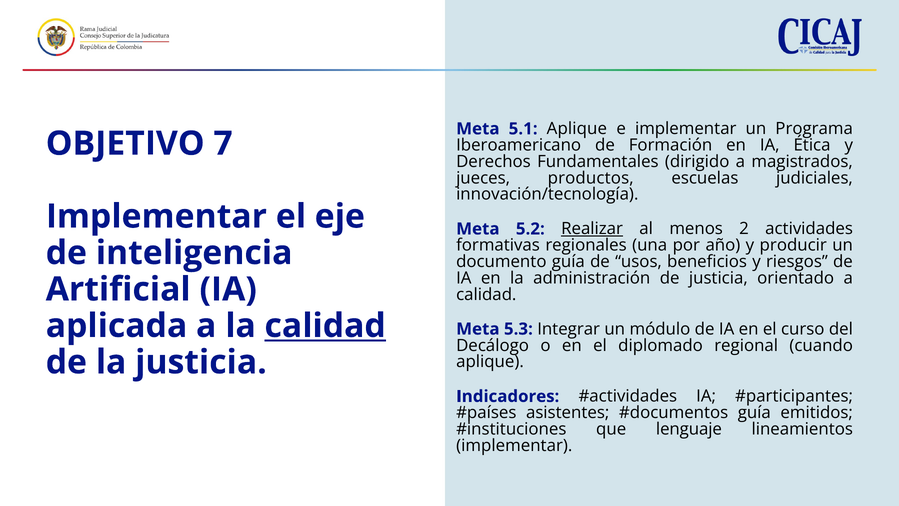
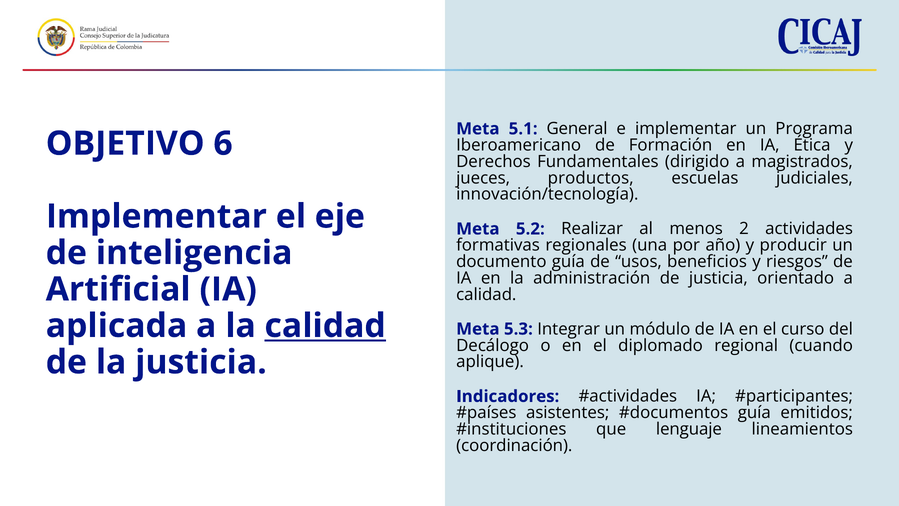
5.1 Aplique: Aplique -> General (577, 129)
7: 7 -> 6 (223, 144)
Realizar underline: present -> none (592, 229)
implementar: implementar -> coordinación (514, 445)
